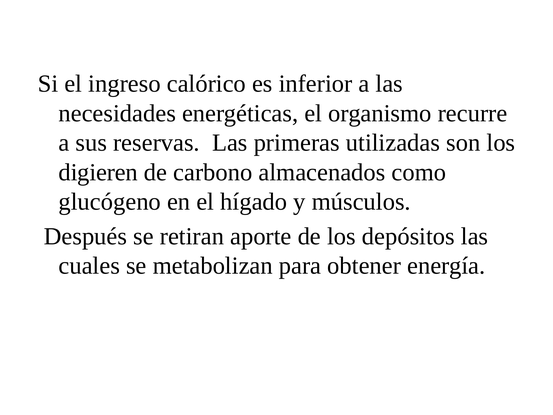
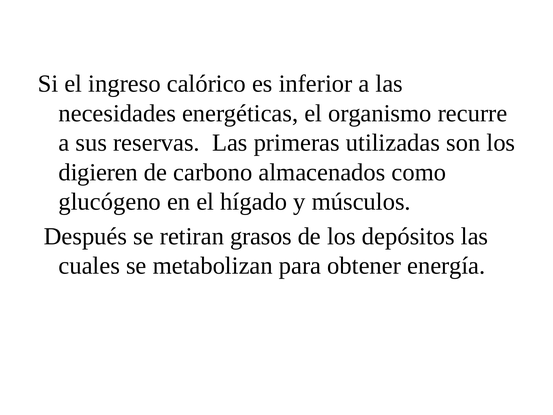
aporte: aporte -> grasos (261, 236)
